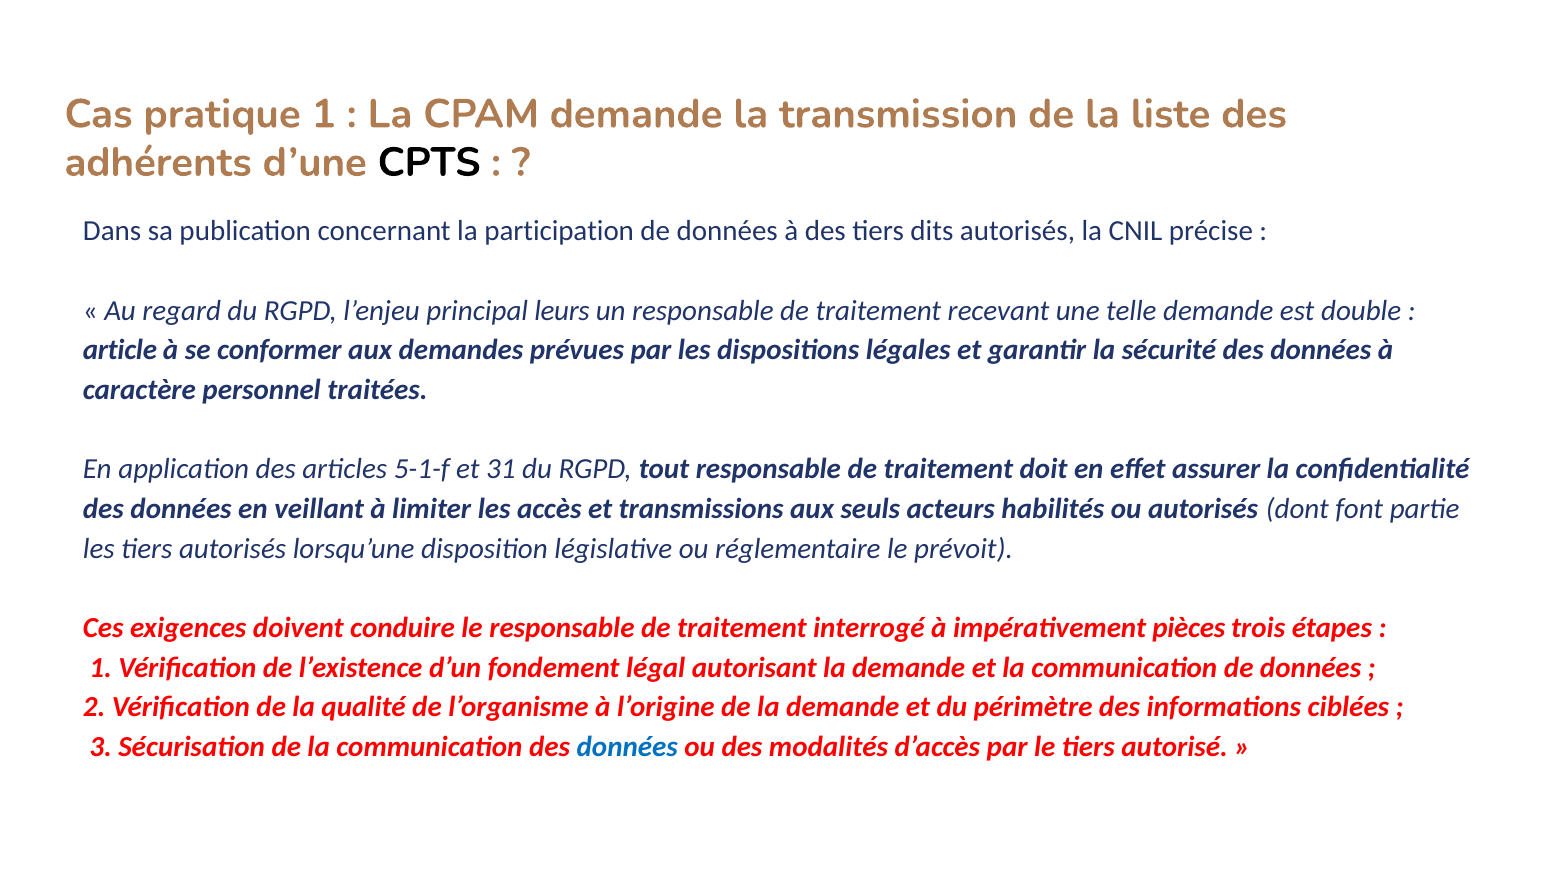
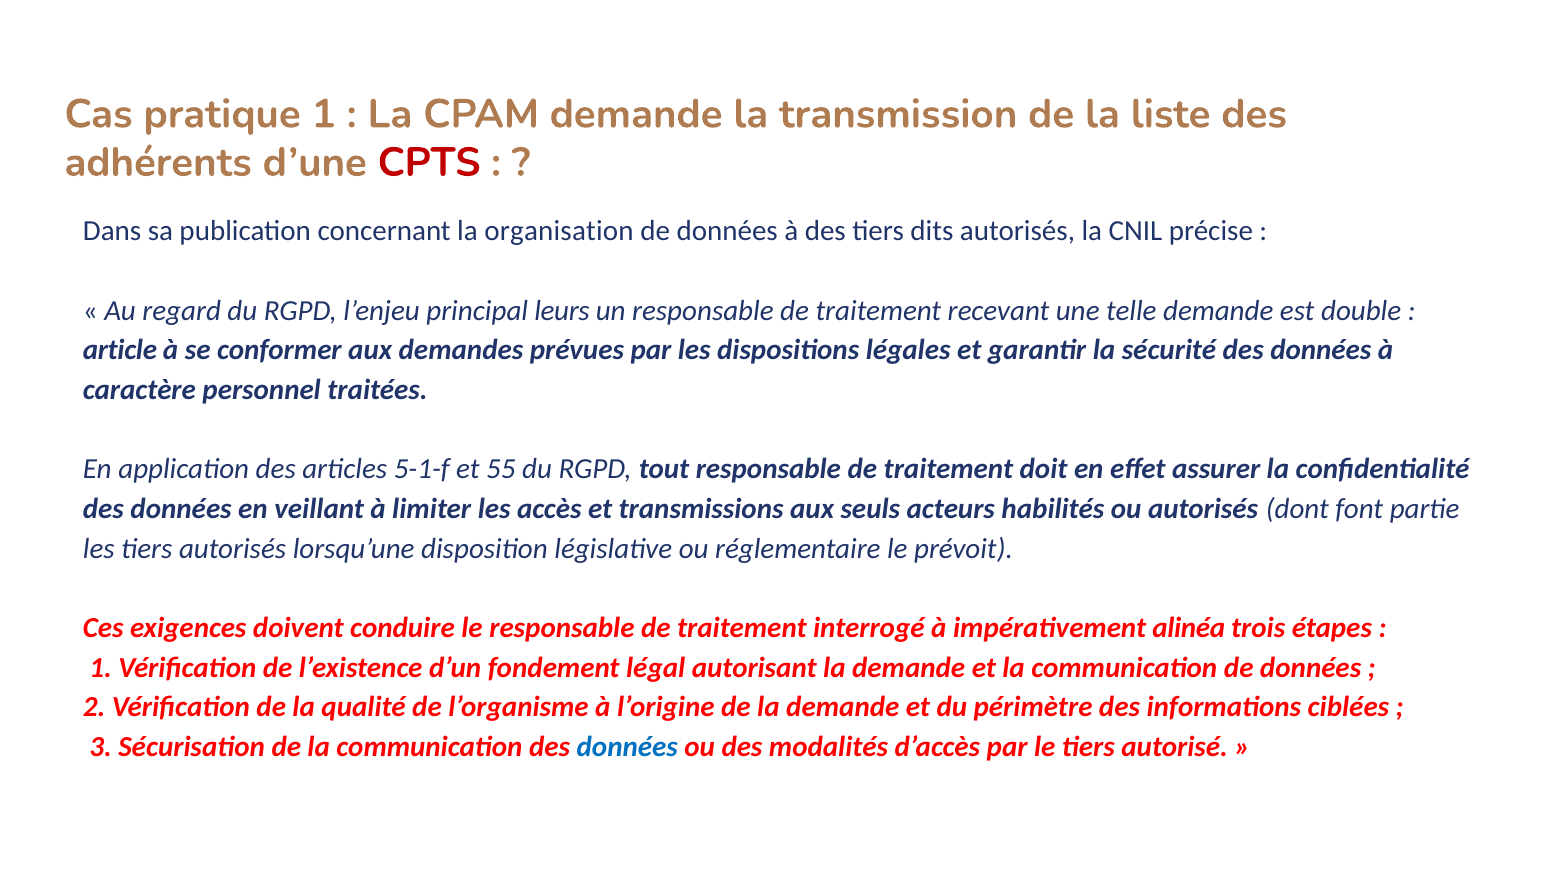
CPTS colour: black -> red (429, 162)
participation: participation -> organisation (559, 231)
31: 31 -> 55 (501, 469)
pièces: pièces -> alinéa (1189, 628)
